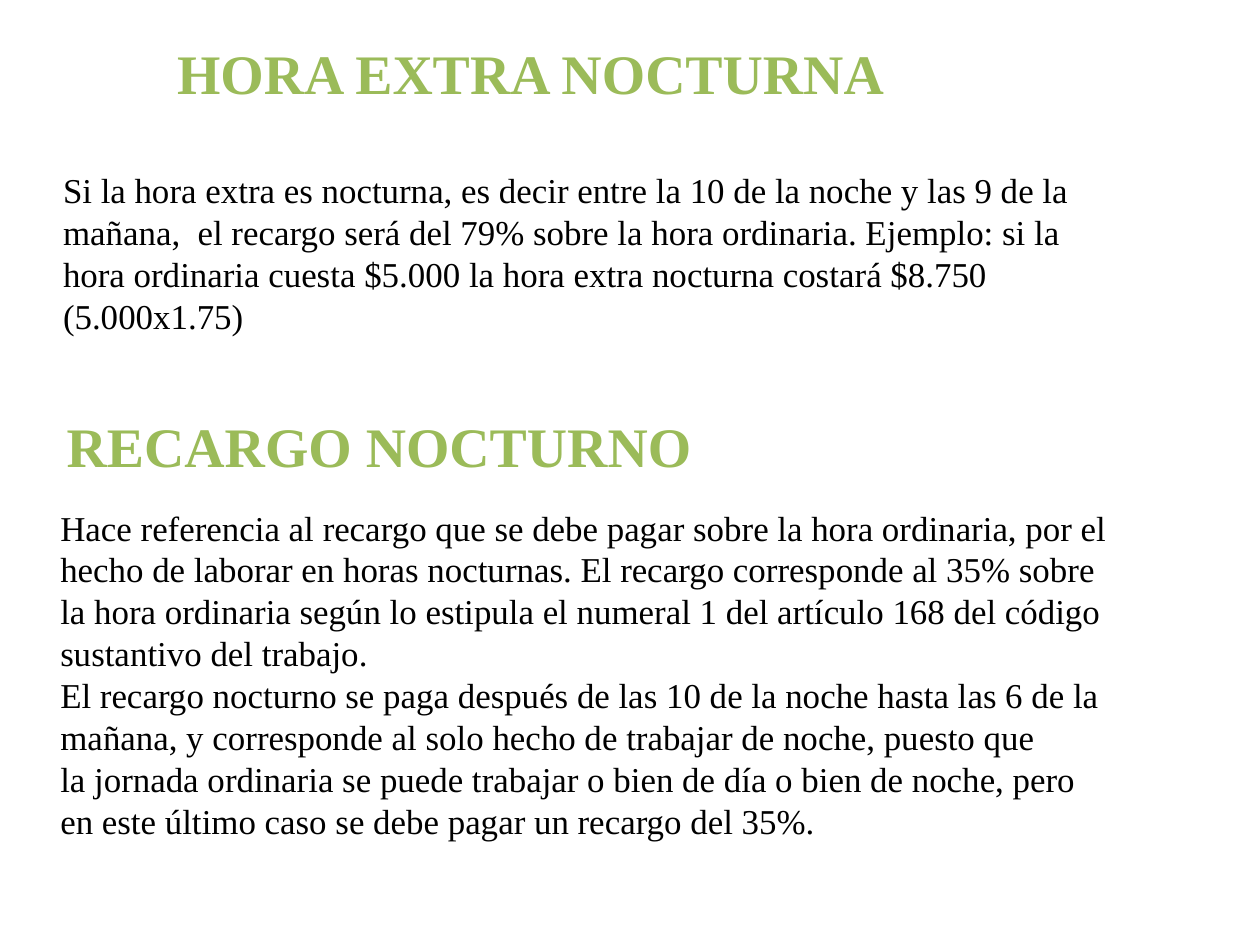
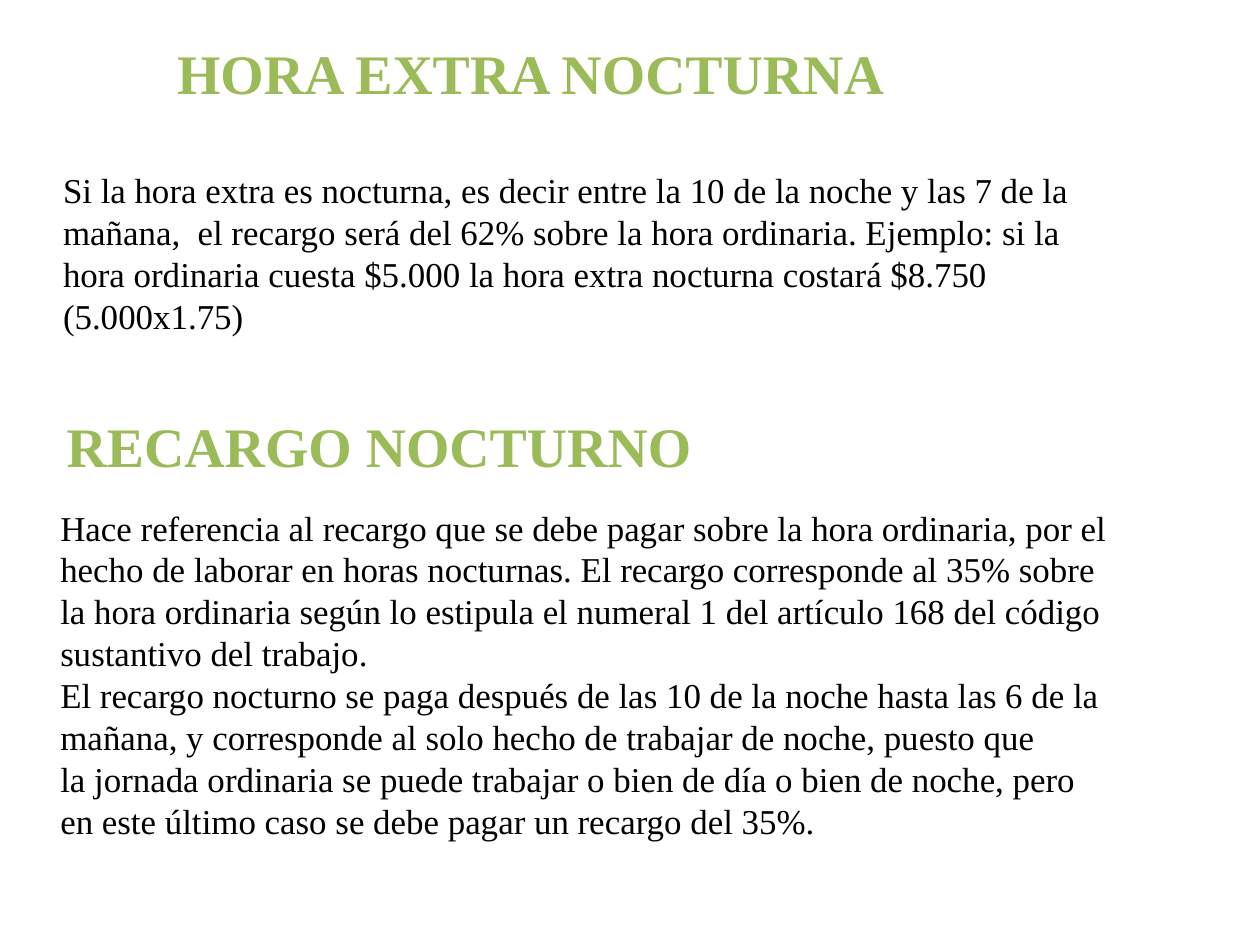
9: 9 -> 7 (983, 192)
79%: 79% -> 62% (492, 234)
